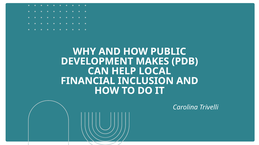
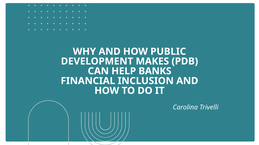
LOCAL: LOCAL -> BANKS (155, 71)
